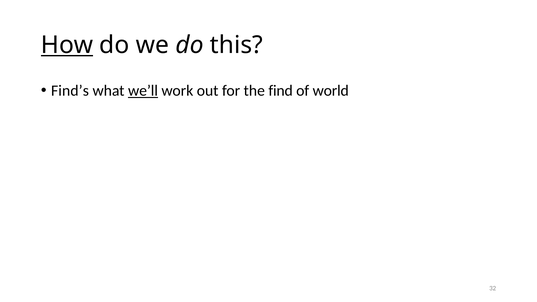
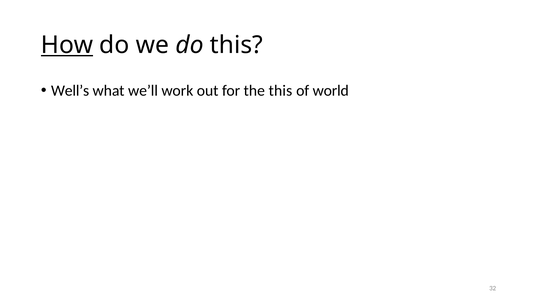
Find’s: Find’s -> Well’s (70, 91)
we’ll underline: present -> none (143, 91)
the find: find -> this (280, 91)
